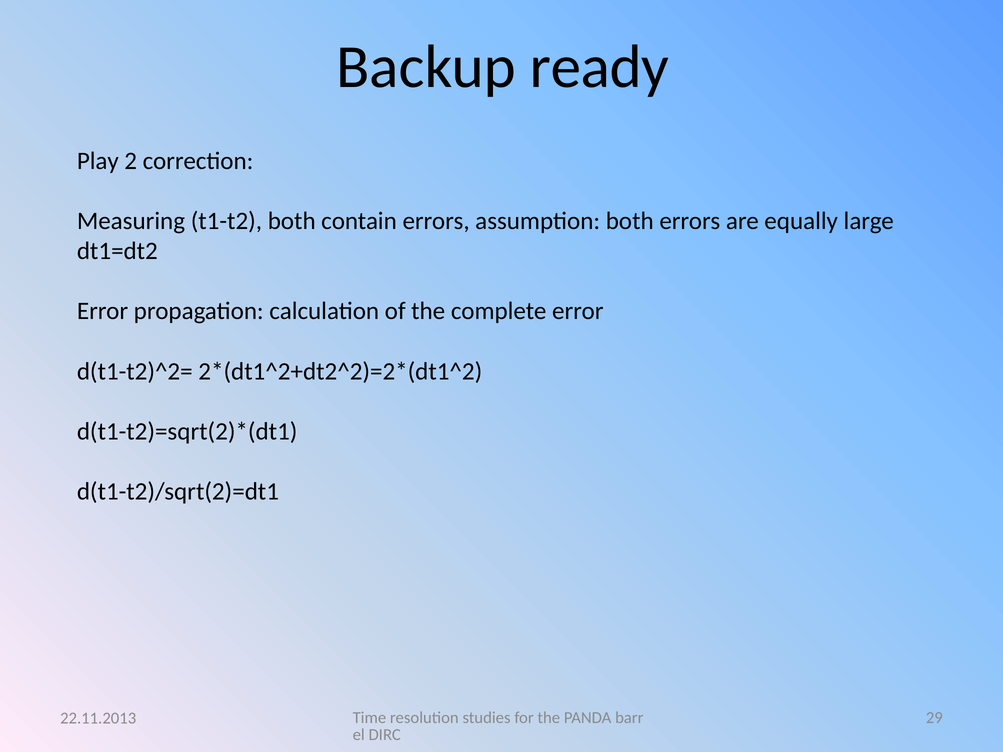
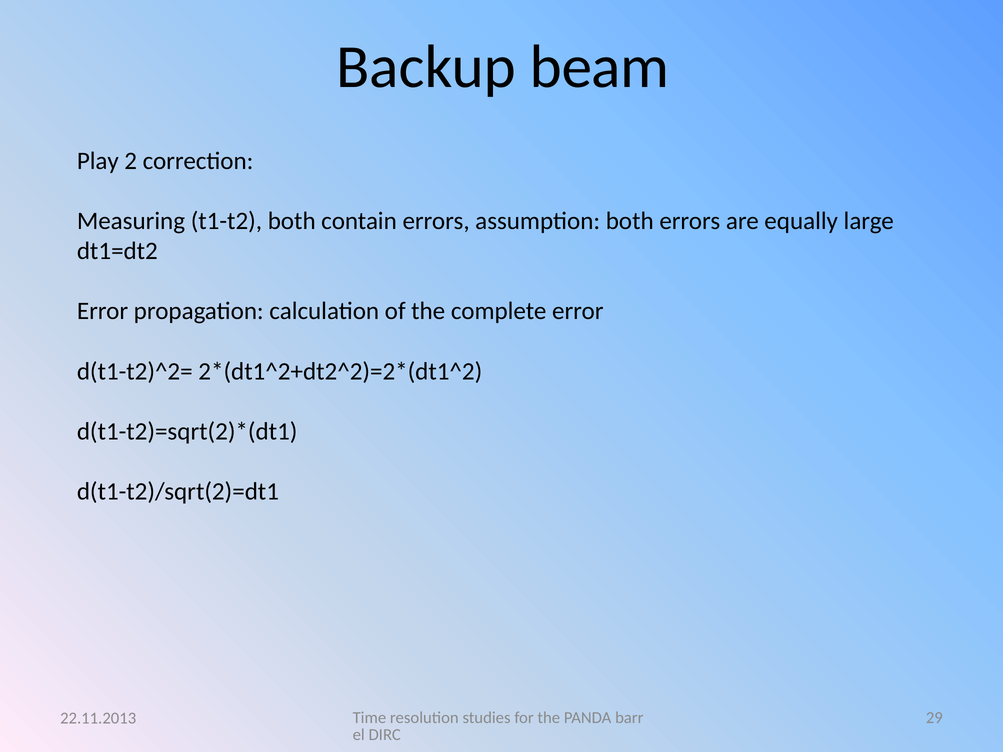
ready: ready -> beam (600, 67)
